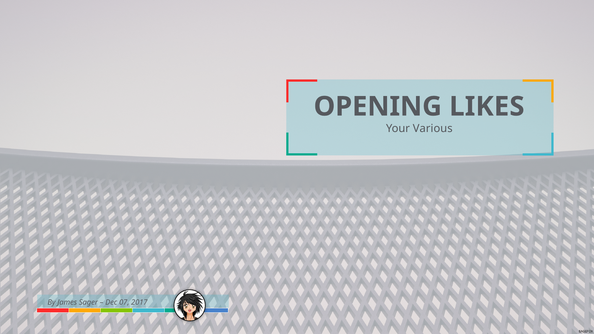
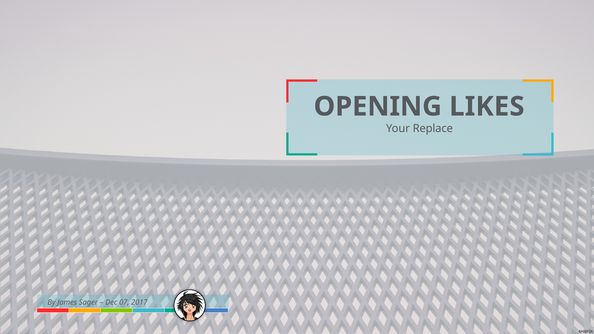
Various: Various -> Replace (433, 128)
